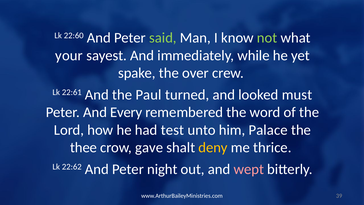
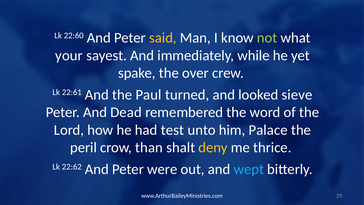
said colour: light green -> yellow (163, 38)
must: must -> sieve (297, 95)
Every: Every -> Dead (126, 112)
thee: thee -> peril (84, 147)
gave: gave -> than (149, 147)
night: night -> were (162, 169)
wept colour: pink -> light blue (249, 169)
